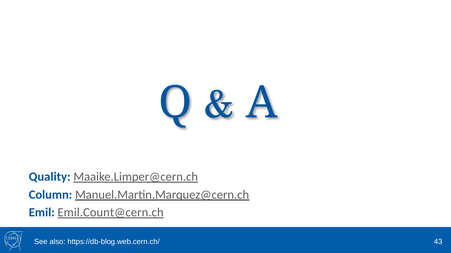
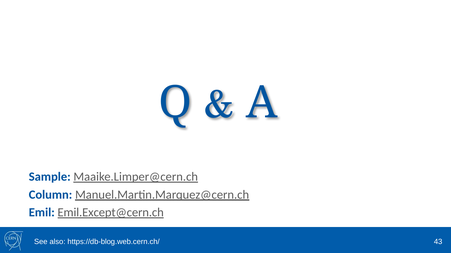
Quality: Quality -> Sample (50, 177)
Emil.Count@cern.ch: Emil.Count@cern.ch -> Emil.Except@cern.ch (111, 213)
